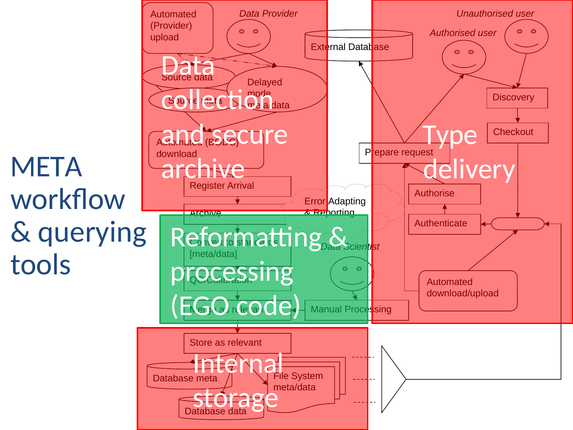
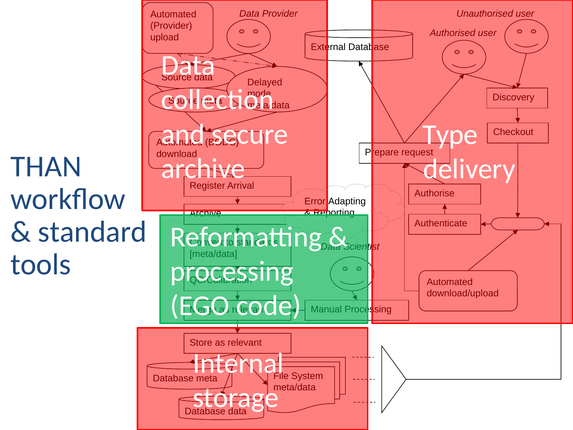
META: META -> THAN (46, 166)
querying: querying -> standard (92, 232)
